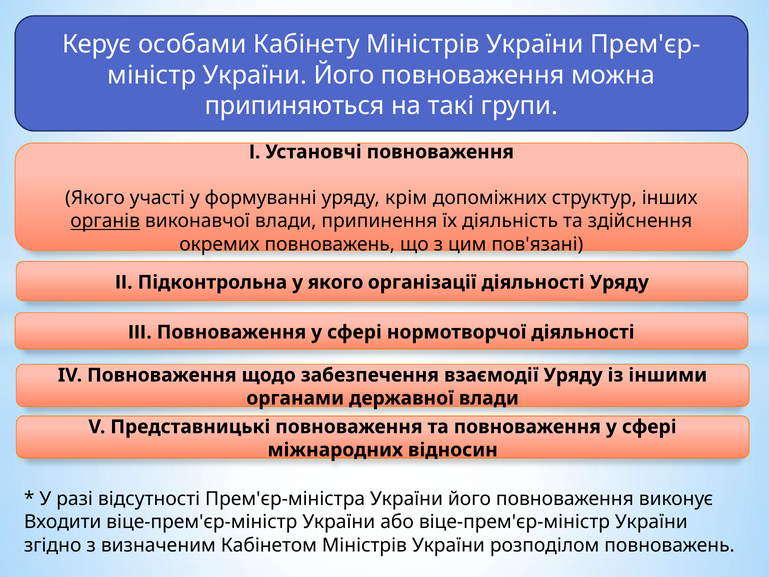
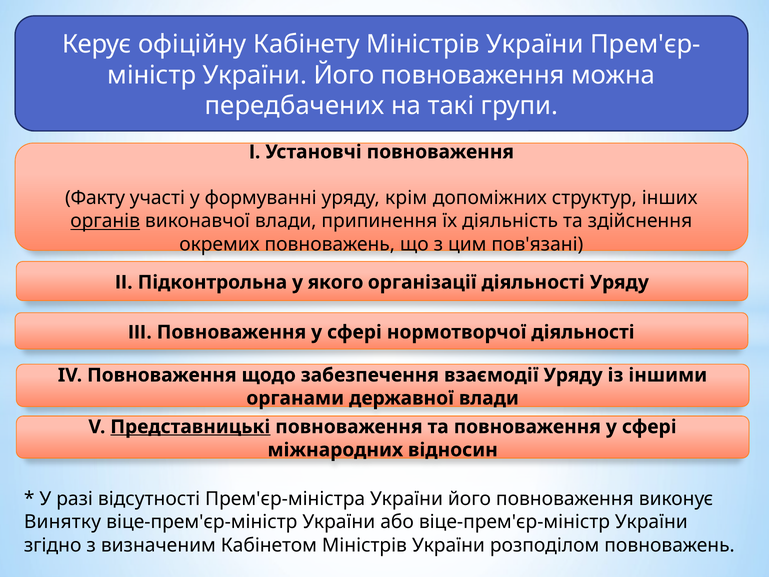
особами: особами -> офіційну (192, 44)
припиняються: припиняються -> передбачених (294, 106)
Якого: Якого -> Факту (95, 198)
Представницькі underline: none -> present (190, 427)
Входити: Входити -> Винятку (62, 522)
